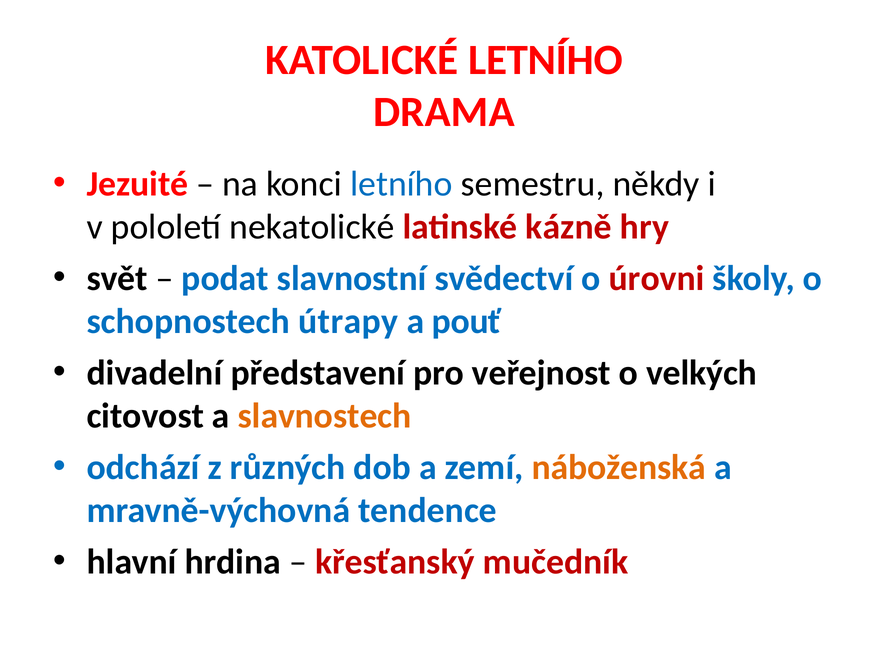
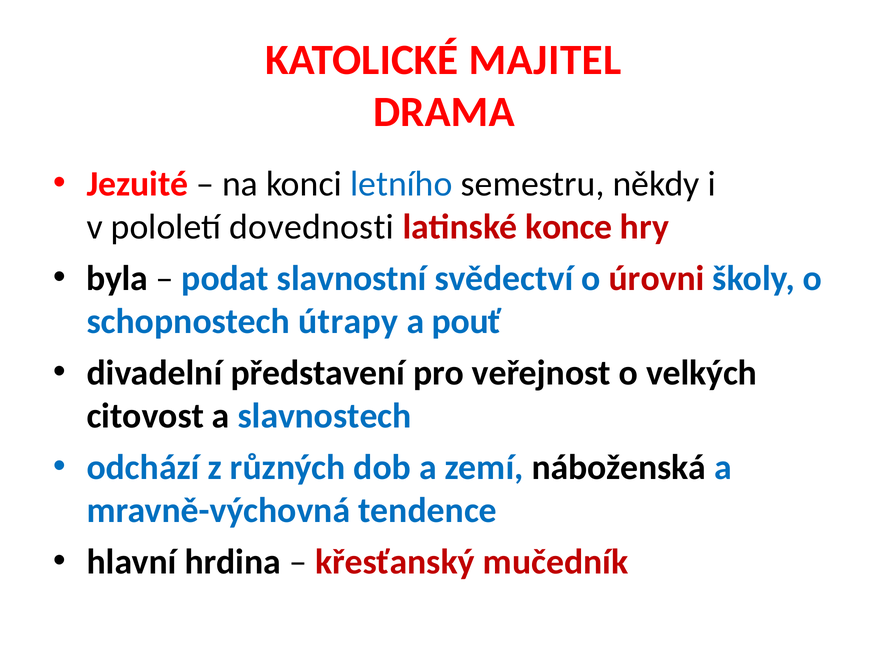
KATOLICKÉ LETNÍHO: LETNÍHO -> MAJITEL (545, 60)
nekatolické: nekatolické -> dovednosti (312, 227)
kázně: kázně -> konce (569, 227)
svět: svět -> byla (117, 278)
slavnostech colour: orange -> blue (325, 416)
náboženská colour: orange -> black (619, 467)
